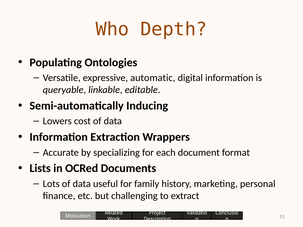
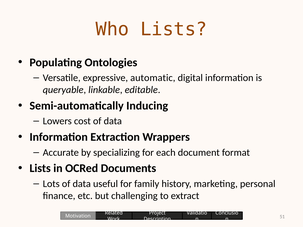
Who Depth: Depth -> Lists (174, 29)
